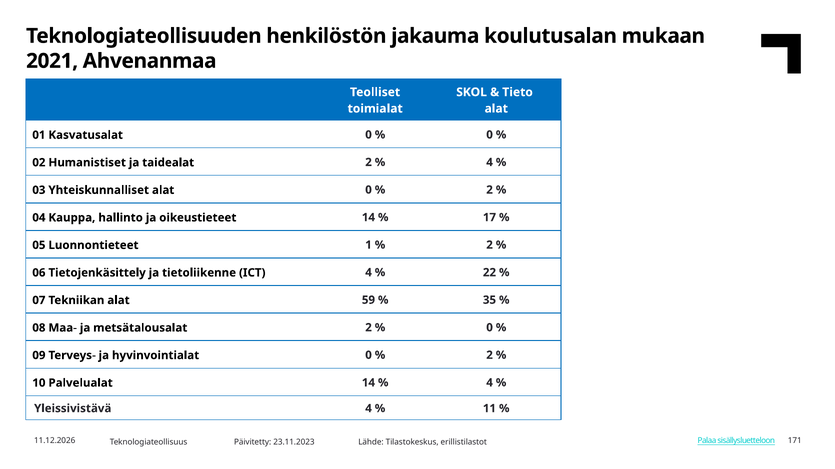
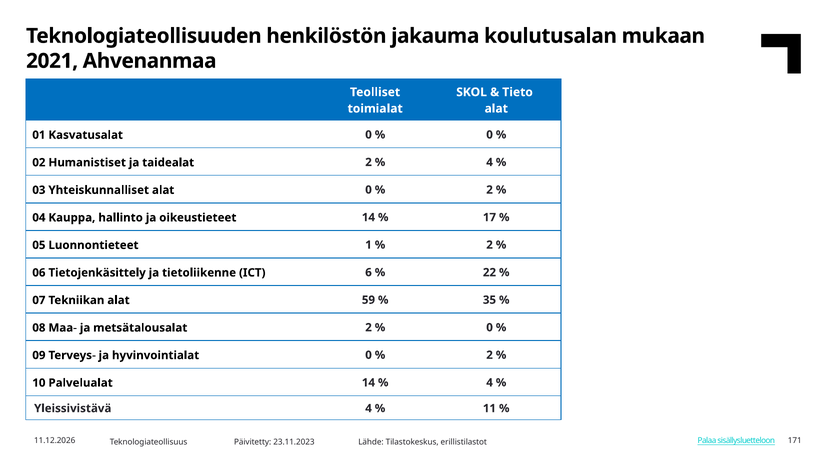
ICT 4: 4 -> 6 (369, 273)
